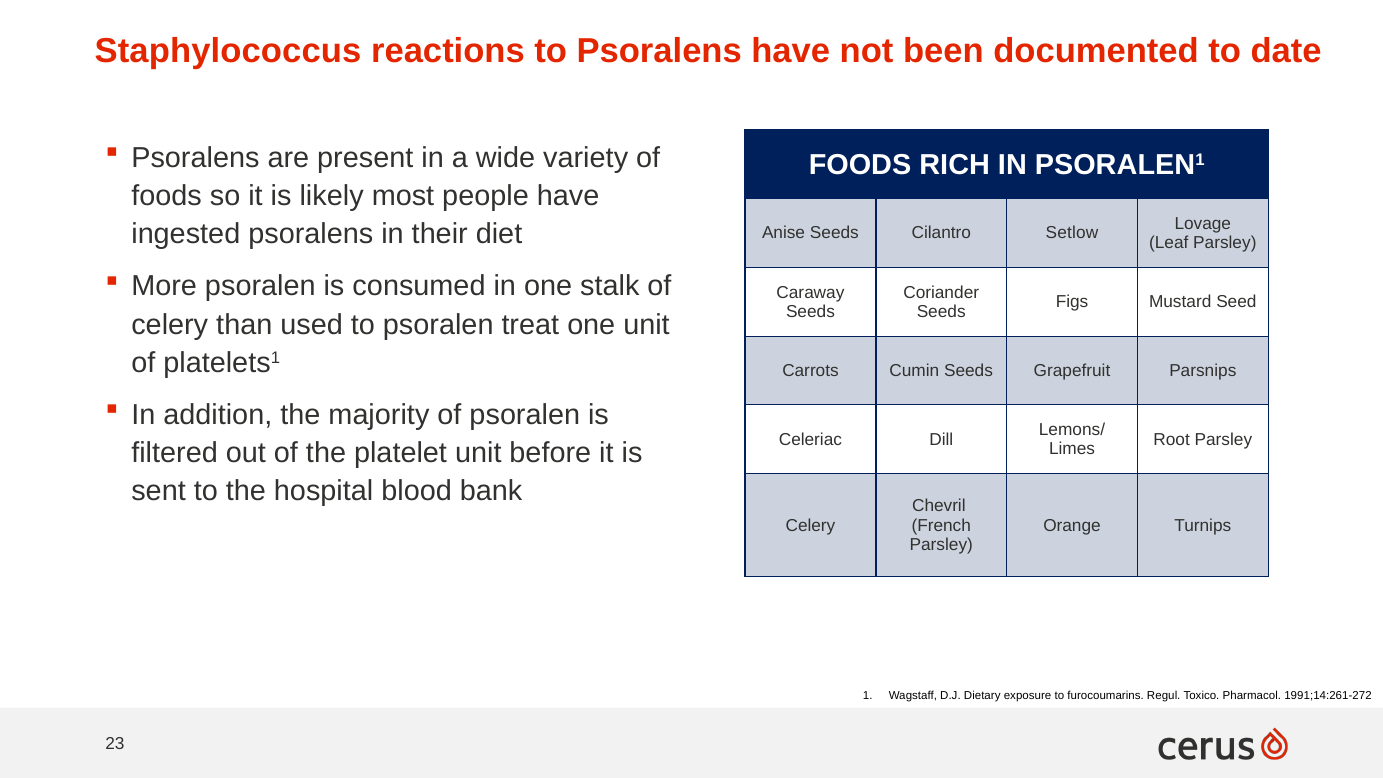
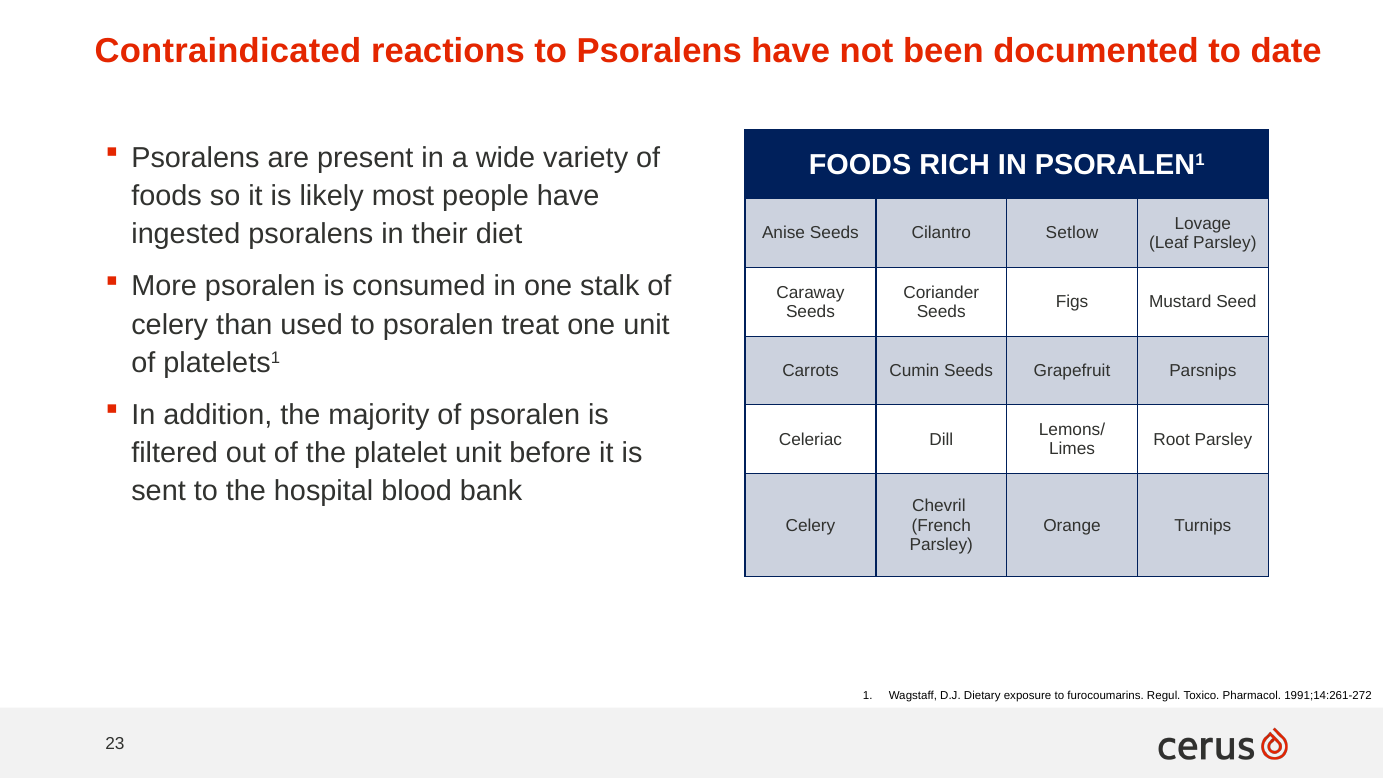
Staphylococcus: Staphylococcus -> Contraindicated (228, 51)
